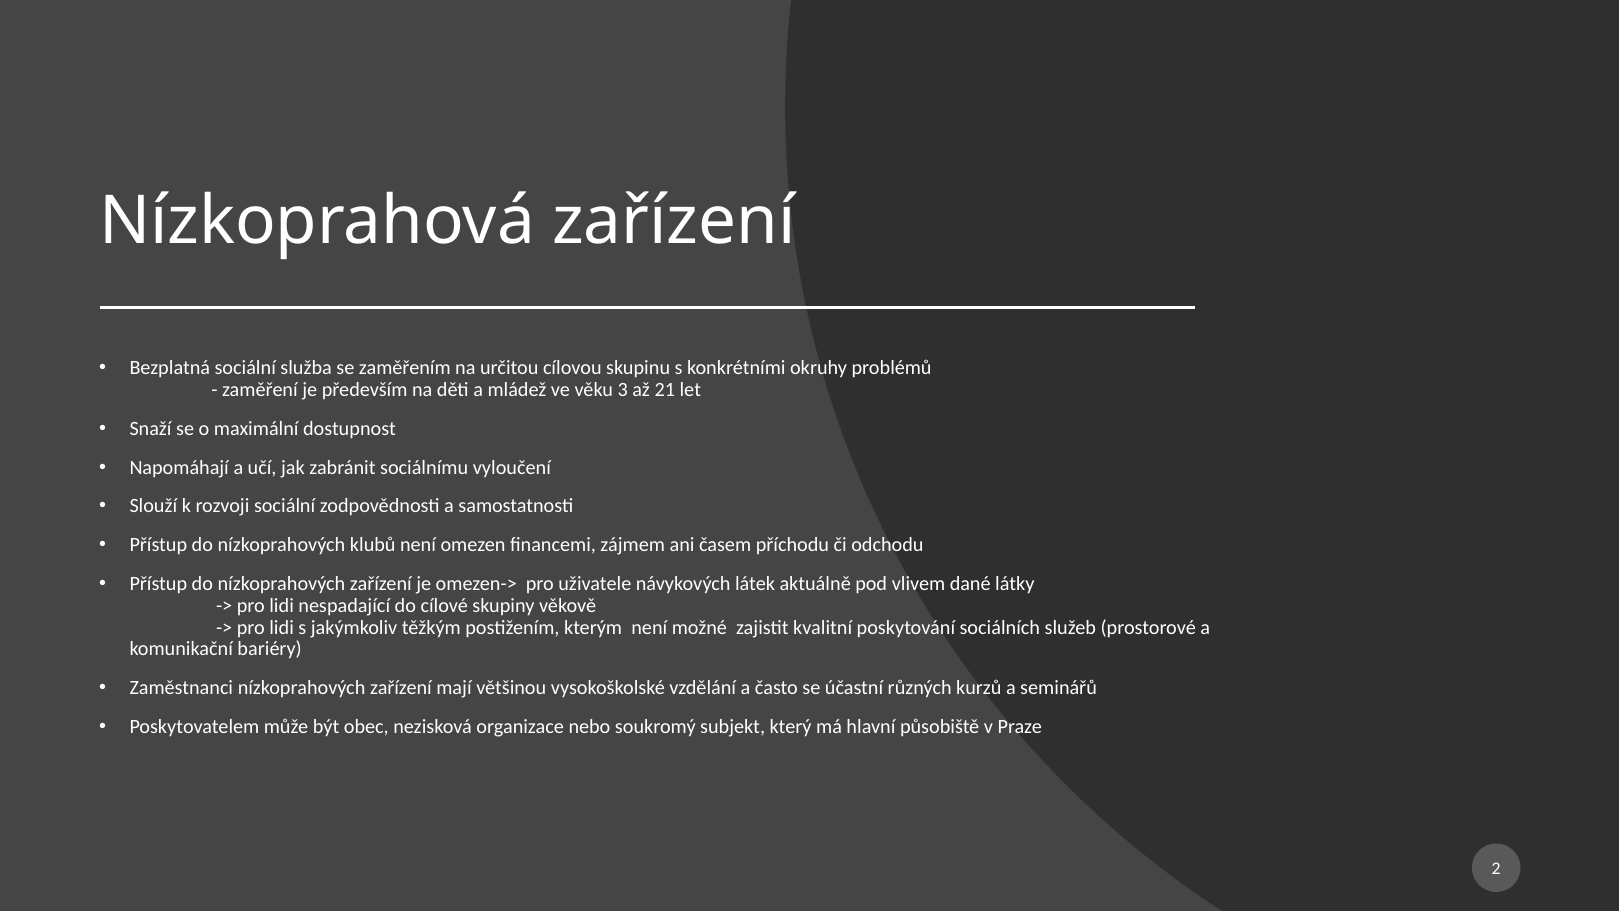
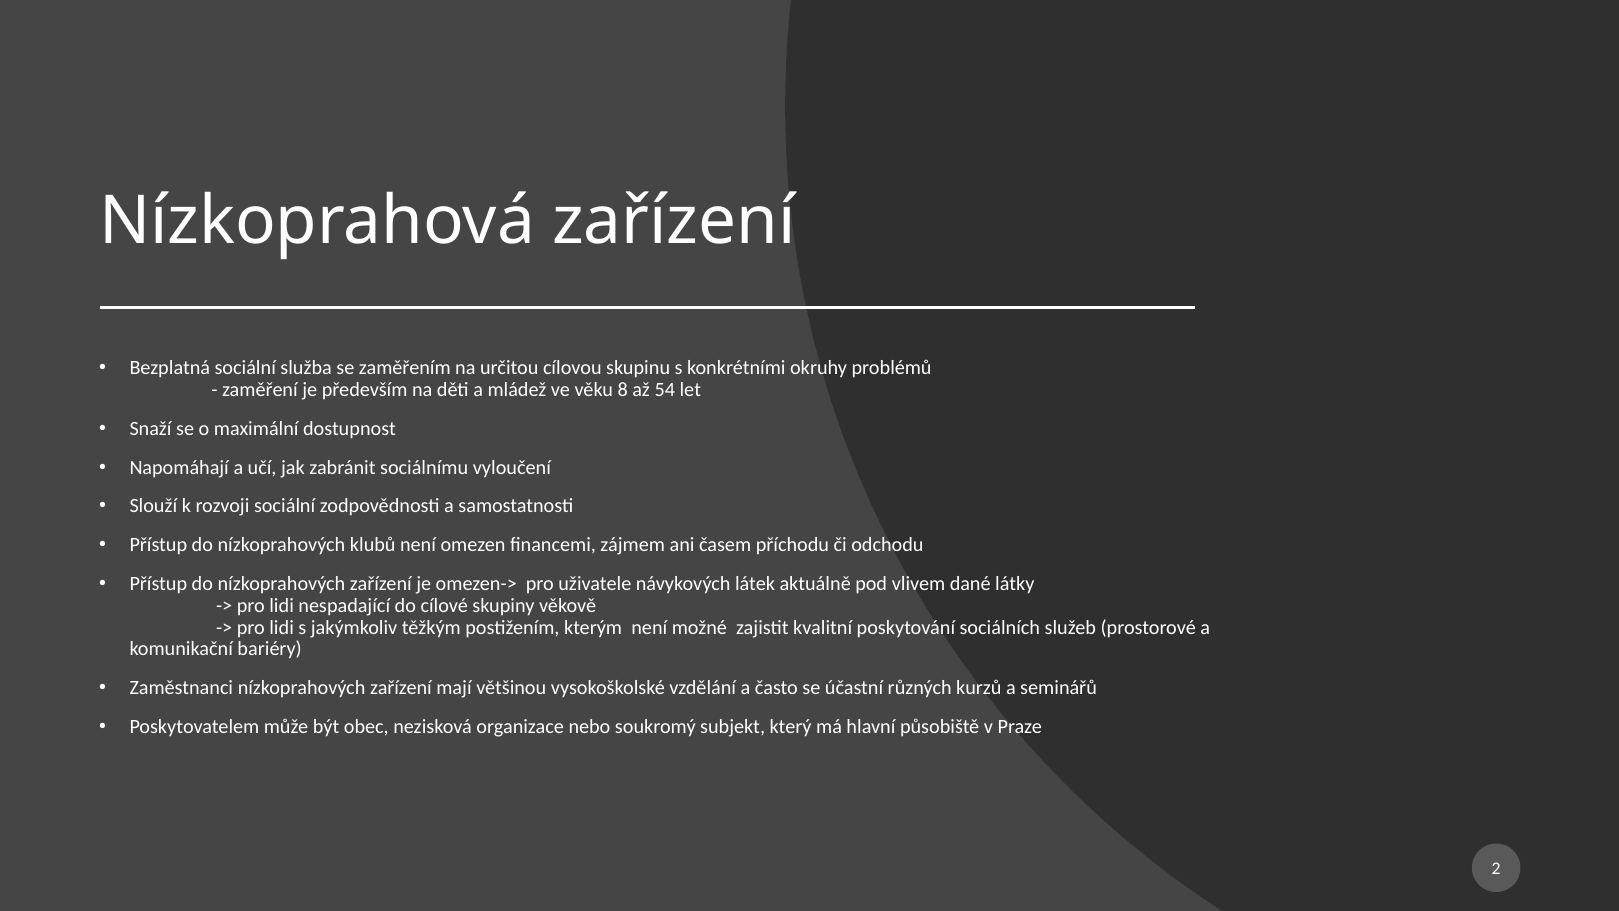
3: 3 -> 8 (623, 390)
21: 21 -> 54 (665, 390)
